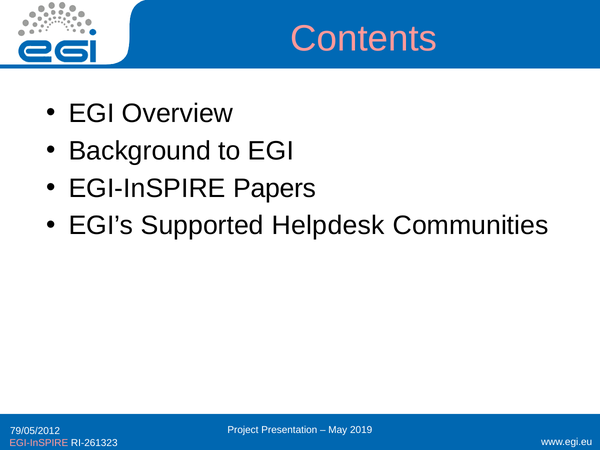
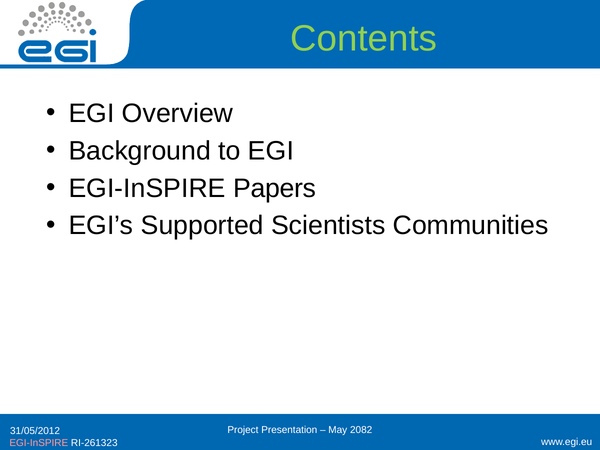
Contents colour: pink -> light green (364, 39)
Helpdesk: Helpdesk -> Scientists (328, 226)
79/05/2012: 79/05/2012 -> 31/05/2012 (35, 431)
2019: 2019 -> 2082 (361, 430)
